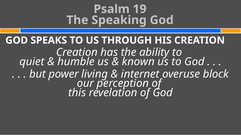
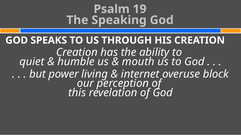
known: known -> mouth (138, 62)
